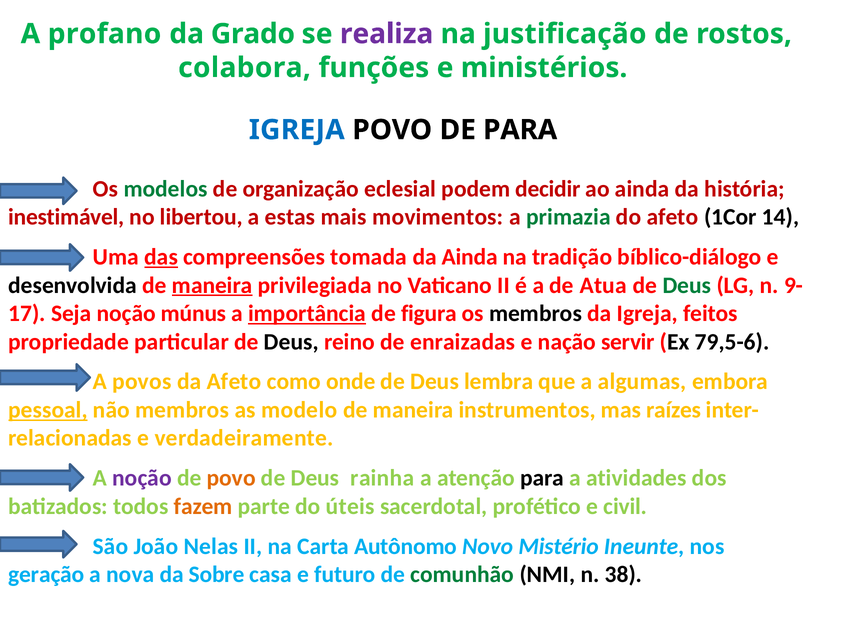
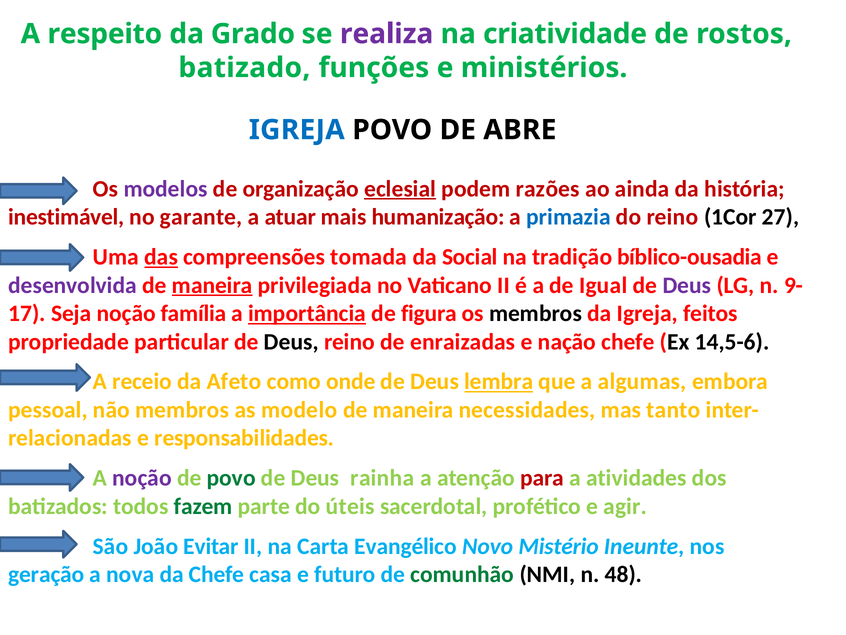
profano: profano -> respeito (105, 34)
justificação: justificação -> criatividade (565, 34)
colabora: colabora -> batizado (244, 68)
DE PARA: PARA -> ABRE (520, 130)
modelos colour: green -> purple (166, 189)
eclesial underline: none -> present (400, 189)
decidir: decidir -> razões (548, 189)
libertou: libertou -> garante (201, 217)
estas: estas -> atuar (290, 217)
movimentos: movimentos -> humanização (438, 217)
primazia colour: green -> blue (568, 217)
do afeto: afeto -> reino (672, 217)
14: 14 -> 27 (781, 217)
da Ainda: Ainda -> Social (470, 257)
bíblico-diálogo: bíblico-diálogo -> bíblico-ousadia (690, 257)
desenvolvida colour: black -> purple (73, 285)
Atua: Atua -> Igual (603, 285)
Deus colour: green -> purple (687, 285)
múnus: múnus -> família (194, 313)
nação servir: servir -> chefe (628, 341)
79,5-6: 79,5-6 -> 14,5-6 (732, 341)
povos: povos -> receio (142, 381)
lembra underline: none -> present (499, 381)
pessoal underline: present -> none (48, 410)
instrumentos: instrumentos -> necessidades (527, 410)
raízes: raízes -> tanto (673, 410)
verdadeiramente: verdadeiramente -> responsabilidades (244, 438)
povo colour: orange -> green (231, 478)
para colour: black -> red (542, 478)
fazem colour: orange -> green (203, 506)
civil: civil -> agir (625, 506)
Nelas: Nelas -> Evitar (211, 546)
Autônomo: Autônomo -> Evangélico (406, 546)
da Sobre: Sobre -> Chefe (217, 574)
38: 38 -> 48 (623, 574)
